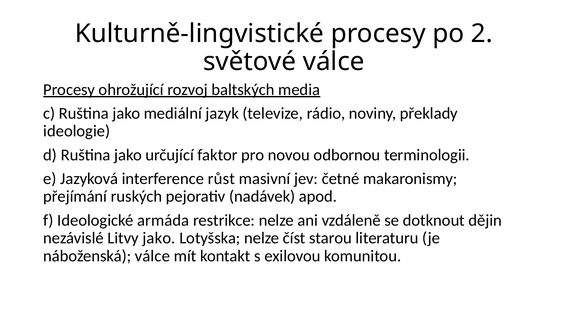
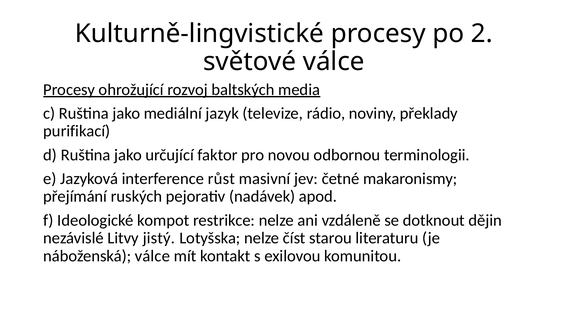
ideologie: ideologie -> purifikací (77, 131)
armáda: armáda -> kompot (163, 221)
Litvy jako: jako -> jistý (159, 238)
